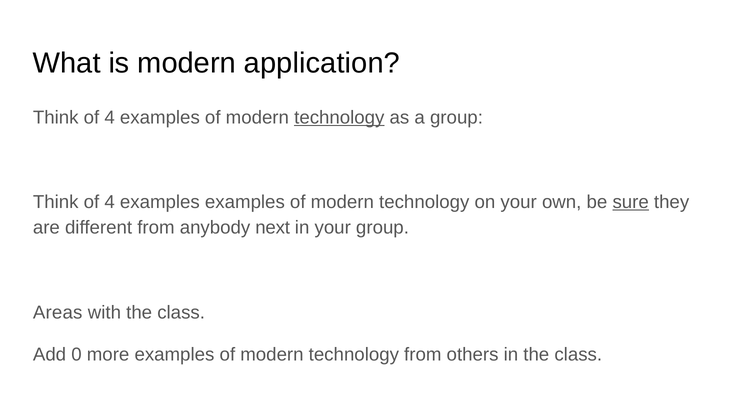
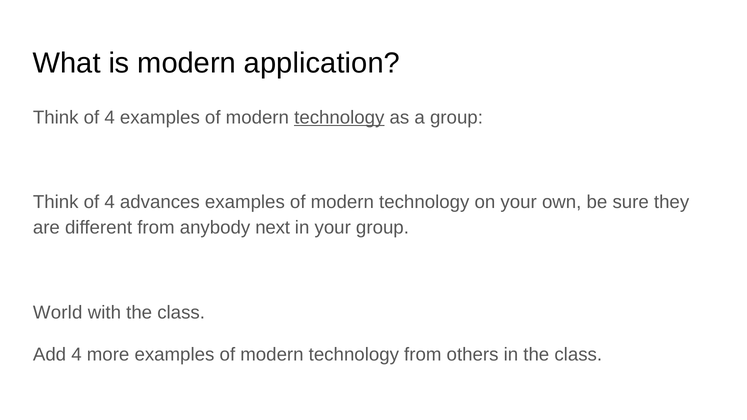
examples: examples -> advances (160, 202)
sure underline: present -> none (631, 202)
Areas: Areas -> World (58, 313)
Add 0: 0 -> 4 (76, 355)
